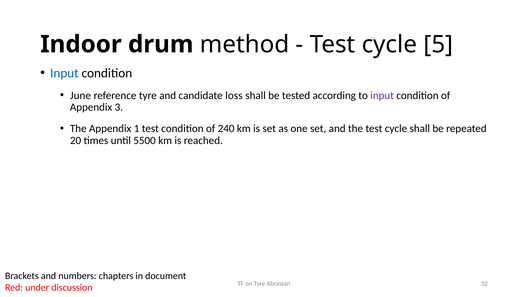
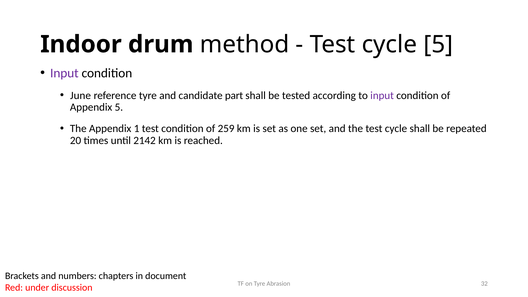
Input colour: blue -> purple (64, 73)
loss: loss -> part (234, 95)
Appendix 3: 3 -> 5 (119, 107)
240: 240 -> 259 (226, 129)
5500: 5500 -> 2142 (145, 140)
